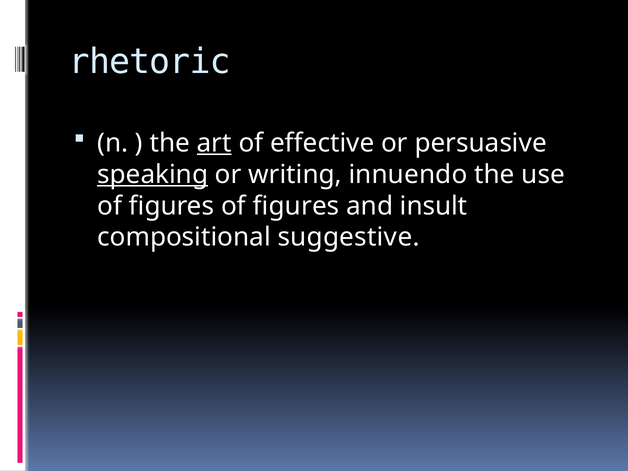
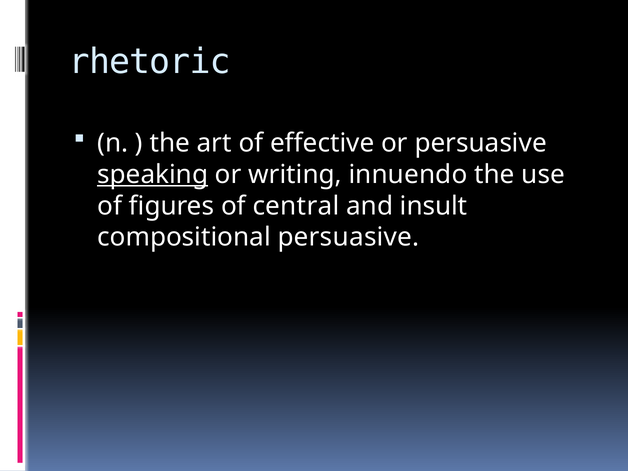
art underline: present -> none (214, 143)
figures of figures: figures -> central (296, 206)
compositional suggestive: suggestive -> persuasive (349, 237)
